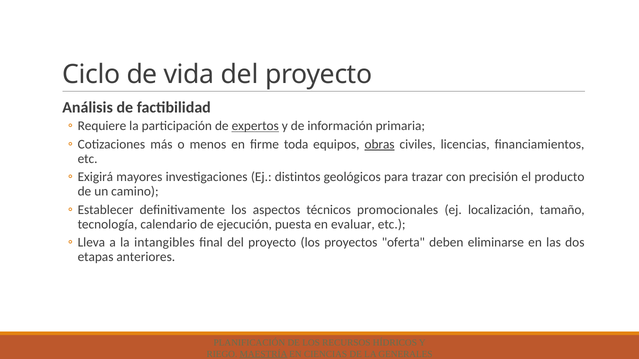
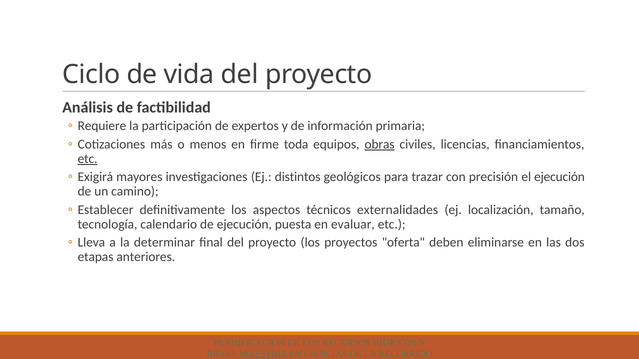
expertos underline: present -> none (255, 126)
etc underline: none -> present (88, 159)
el producto: producto -> ejecución (560, 177)
promocionales: promocionales -> externalidades (398, 210)
intangibles: intangibles -> determinar (164, 243)
GENERALES: GENERALES -> RECORRIDO (405, 354)
